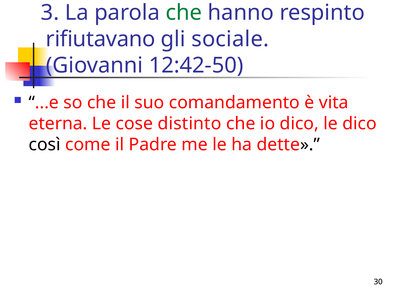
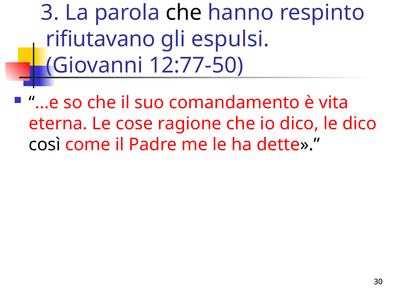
che colour: green -> black (184, 13)
sociale: sociale -> espulsi (230, 39)
12:42-50: 12:42-50 -> 12:77-50 (196, 65)
distinto: distinto -> ragione (190, 124)
